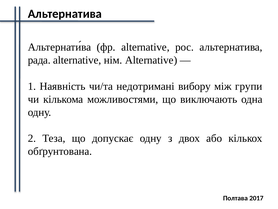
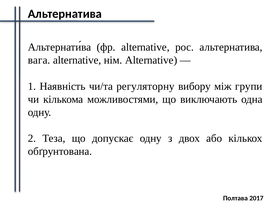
рада: рада -> вага (39, 60)
недотримані: недотримані -> регуляторну (145, 86)
